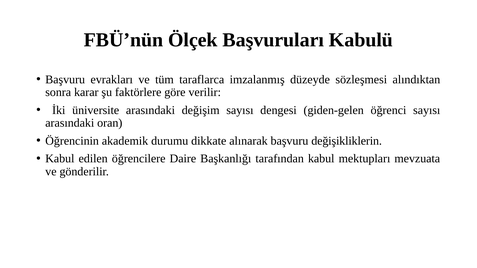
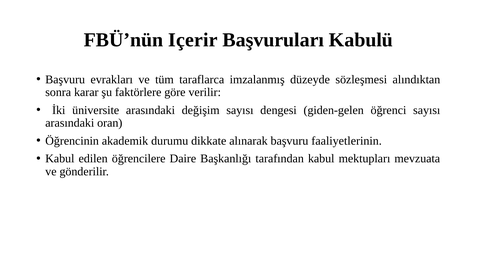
Ölçek: Ölçek -> Içerir (193, 40)
değişikliklerin: değişikliklerin -> faaliyetlerinin (347, 141)
